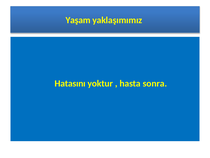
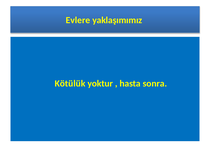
Yaşam: Yaşam -> Evlere (78, 20)
Hatasını: Hatasını -> Kötülük (70, 83)
